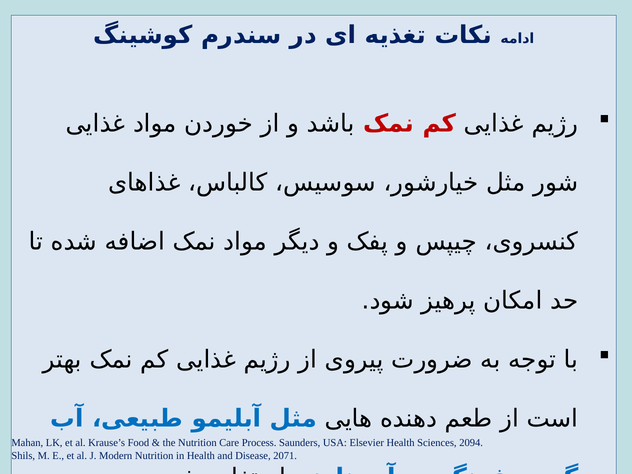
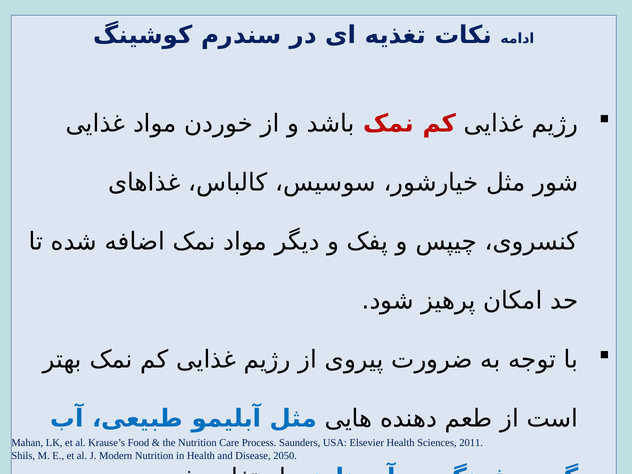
2094: 2094 -> 2011 (471, 443)
2071: 2071 -> 2050 (285, 456)
